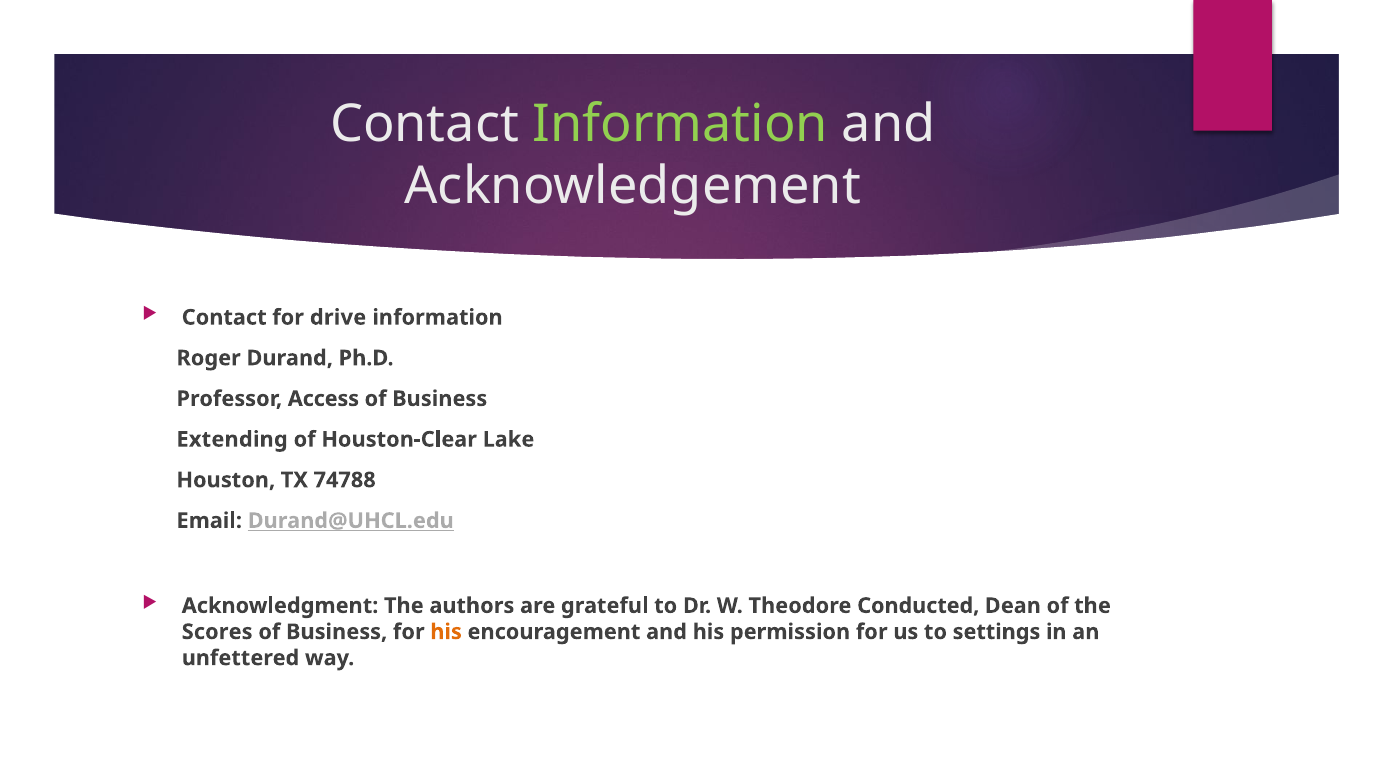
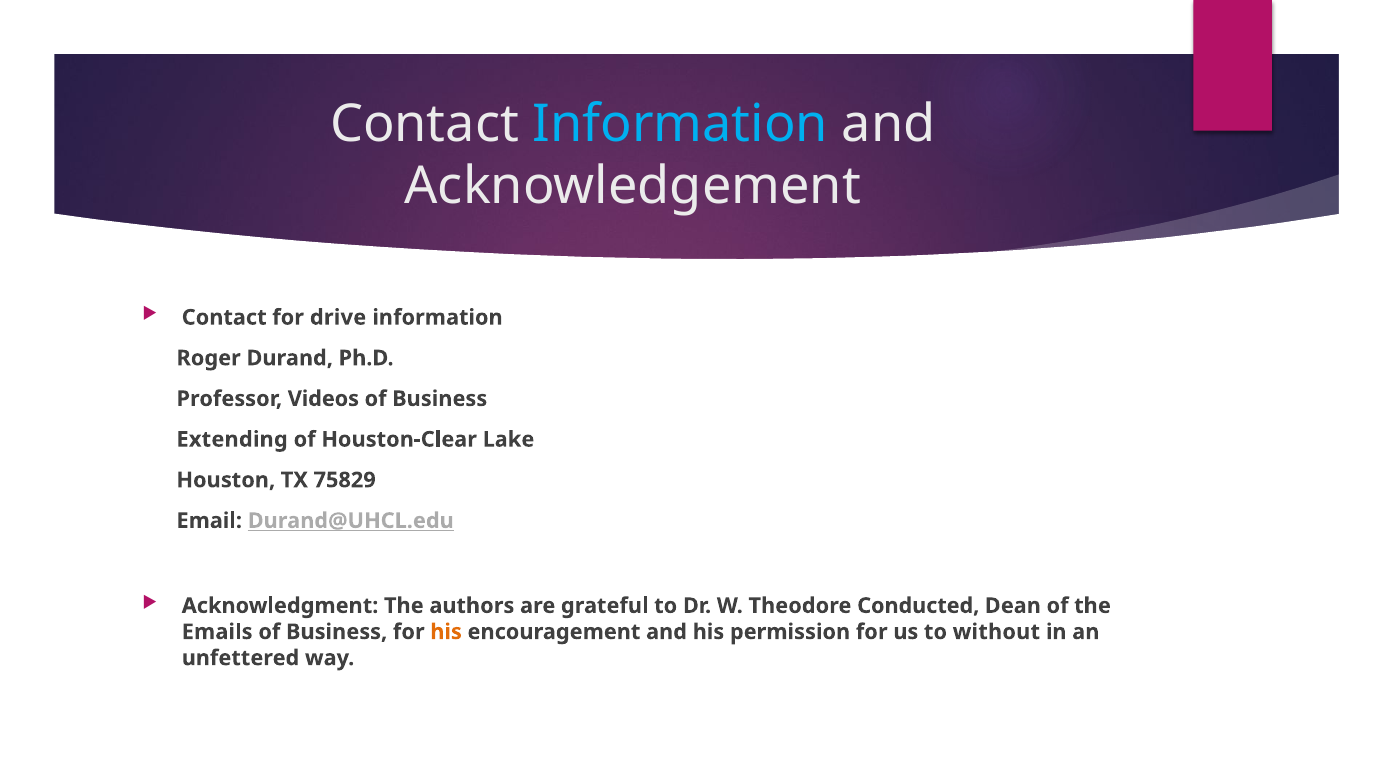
Information colour: light green -> light blue (680, 124)
Access: Access -> Videos (323, 399)
74788: 74788 -> 75829 (345, 480)
Scores: Scores -> Emails (217, 632)
settings: settings -> without (996, 632)
